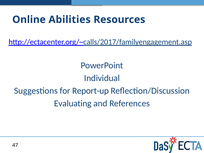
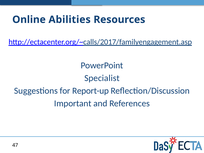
Individual: Individual -> Specialist (102, 78)
Evaluating: Evaluating -> Important (73, 103)
